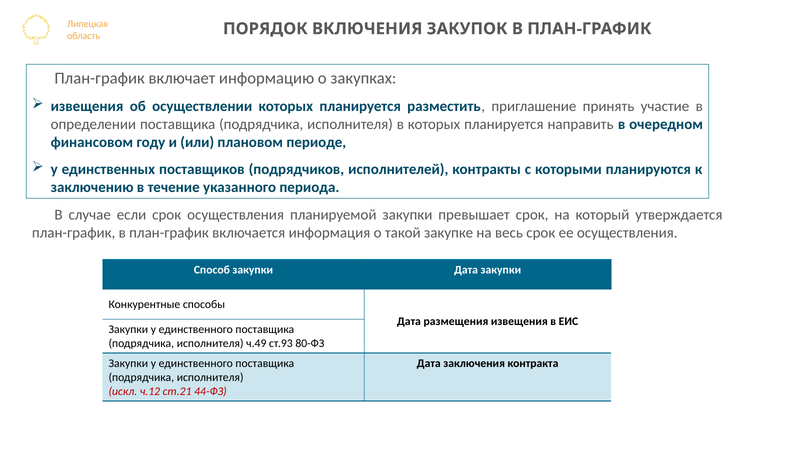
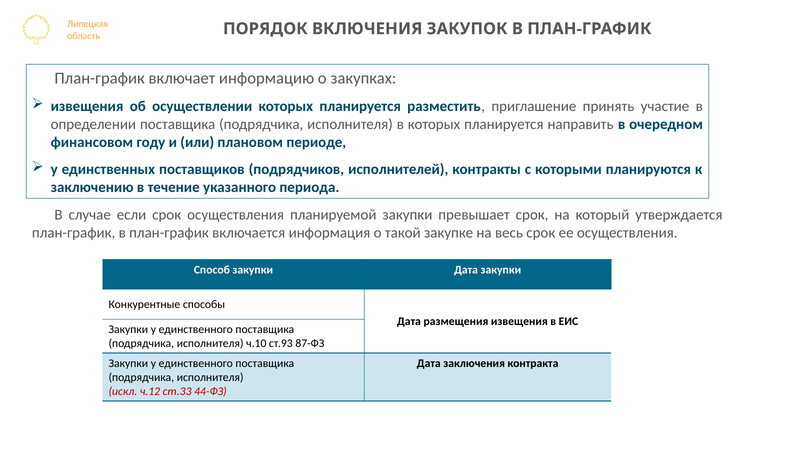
ч.49: ч.49 -> ч.10 (256, 343)
80-ФЗ: 80-ФЗ -> 87-ФЗ (310, 343)
ст.21: ст.21 -> ст.33 (177, 392)
